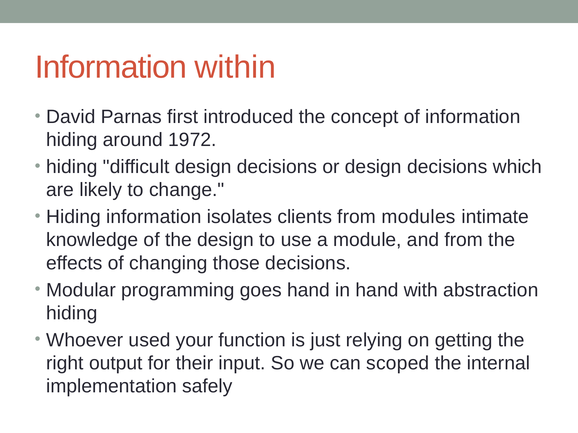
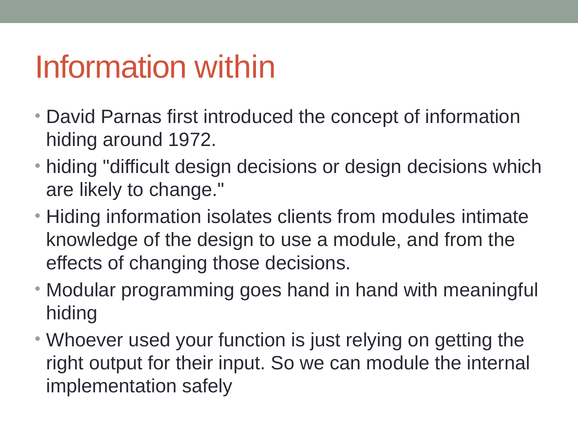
abstraction: abstraction -> meaningful (491, 290)
can scoped: scoped -> module (398, 364)
